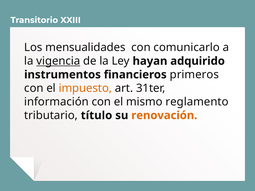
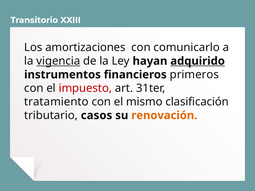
mensualidades: mensualidades -> amortizaciones (85, 48)
adquirido underline: none -> present (198, 61)
impuesto colour: orange -> red (85, 88)
información: información -> tratamiento (56, 102)
reglamento: reglamento -> clasificación (197, 102)
título: título -> casos (97, 116)
